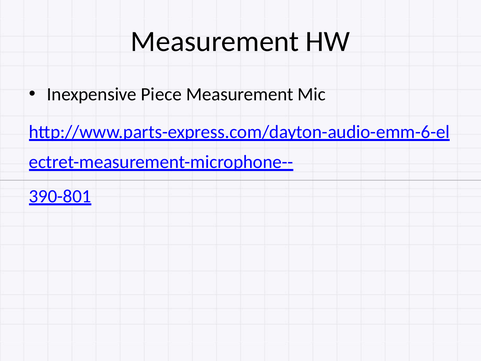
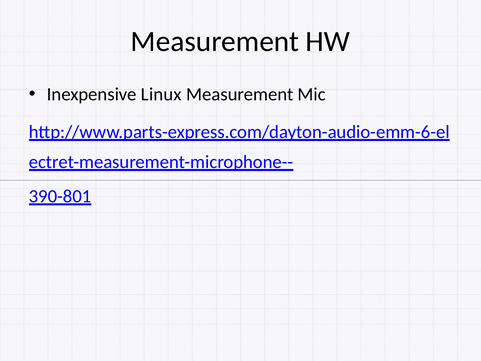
Piece: Piece -> Linux (161, 94)
